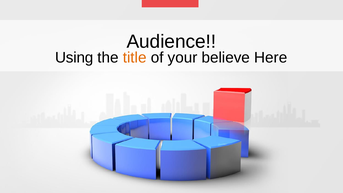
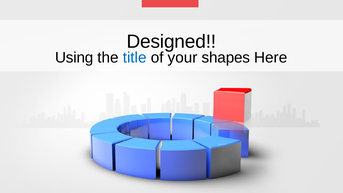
Audience: Audience -> Designed (171, 42)
title colour: orange -> blue (135, 58)
believe: believe -> shapes (226, 58)
